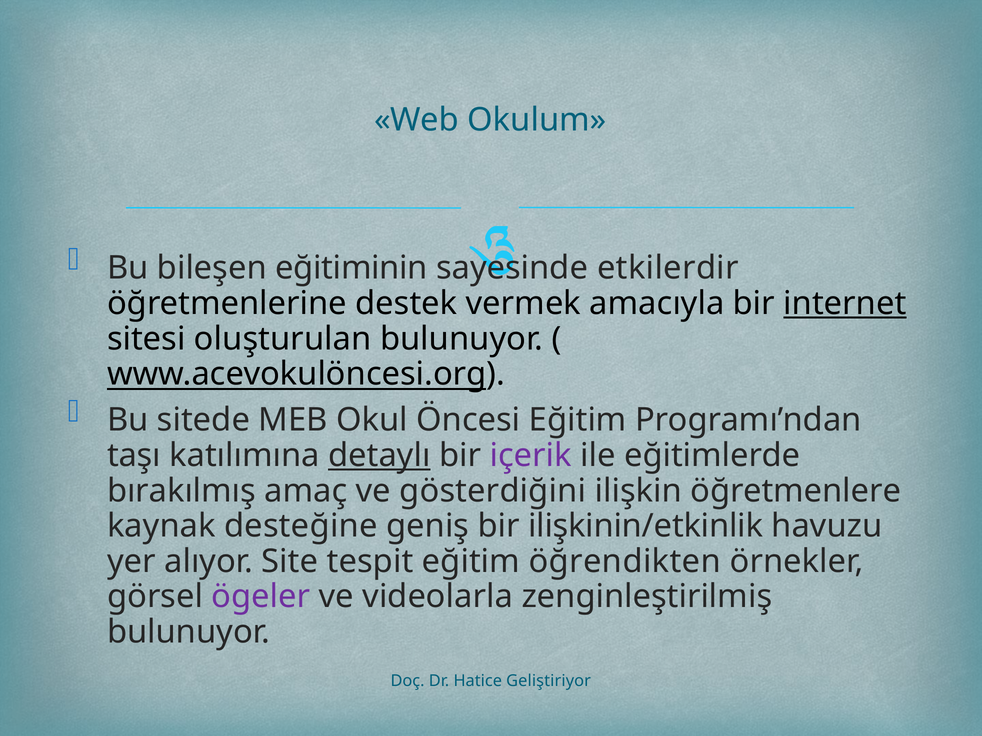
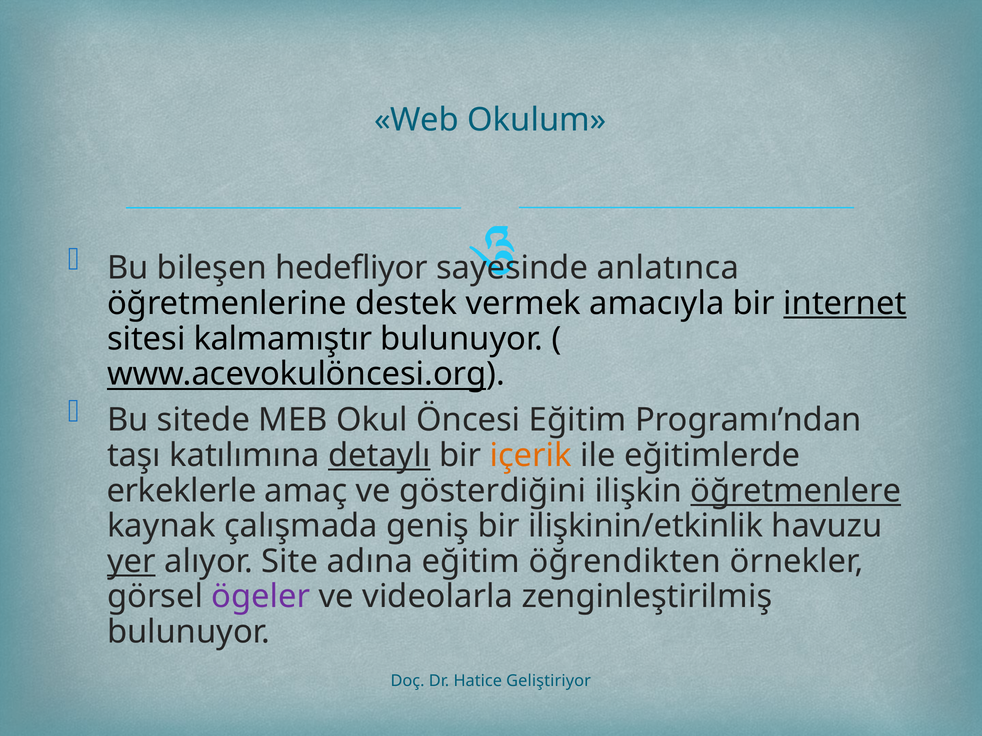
eğitiminin: eğitiminin -> hedefliyor (351, 268)
etkilerdir: etkilerdir -> anlatınca (668, 268)
oluşturulan: oluşturulan -> kalmamıştır (283, 339)
içerik colour: purple -> orange (531, 456)
bırakılmış: bırakılmış -> erkeklerle (182, 491)
öğretmenlere underline: none -> present (796, 491)
desteğine: desteğine -> çalışmada (301, 526)
yer underline: none -> present (131, 562)
tespit: tespit -> adına (370, 562)
